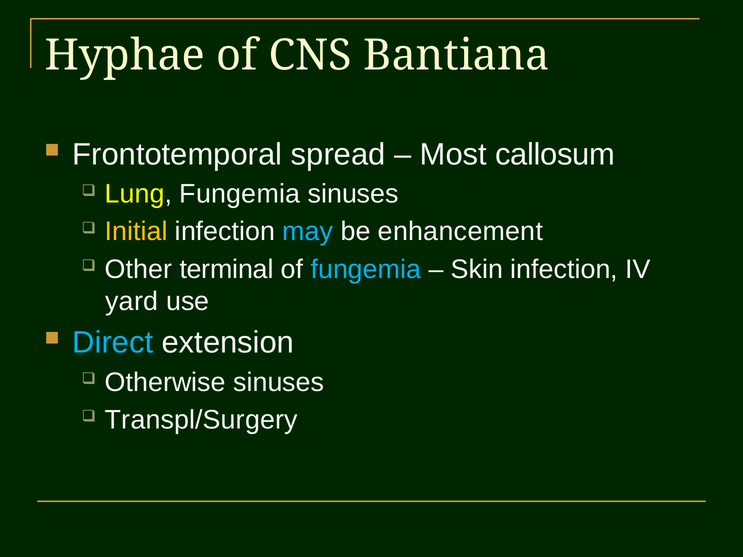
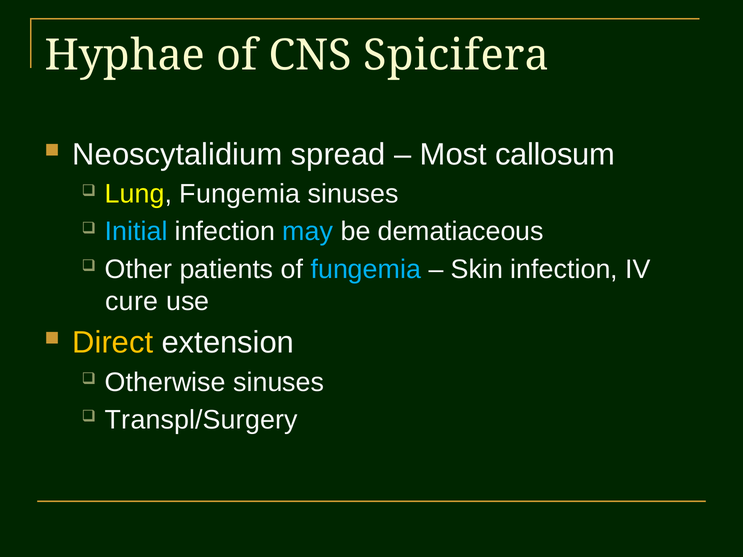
Bantiana: Bantiana -> Spicifera (456, 55)
Frontotemporal: Frontotemporal -> Neoscytalidium (177, 154)
Initial colour: yellow -> light blue (136, 232)
enhancement: enhancement -> dematiaceous (461, 232)
terminal: terminal -> patients (226, 269)
yard: yard -> cure (132, 301)
Direct colour: light blue -> yellow (113, 343)
